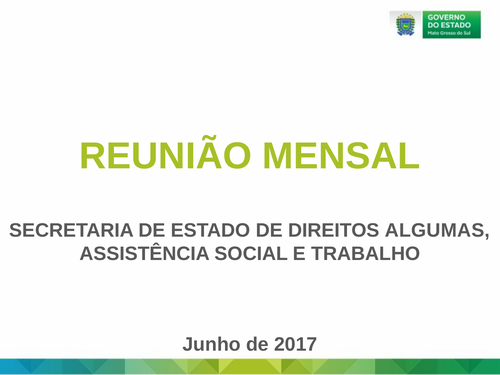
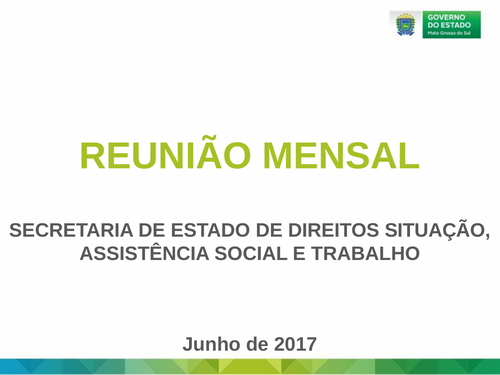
ALGUMAS: ALGUMAS -> SITUAÇÃO (438, 230)
